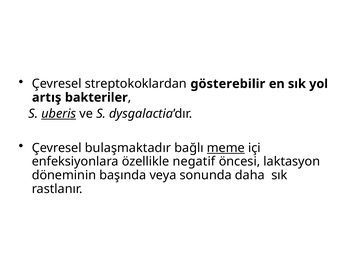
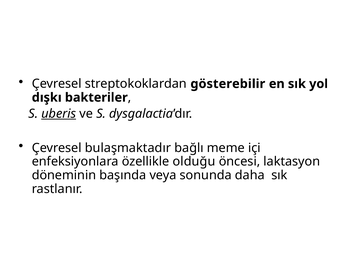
artış: artış -> dışkı (47, 97)
meme underline: present -> none (226, 148)
negatif: negatif -> olduğu (194, 161)
